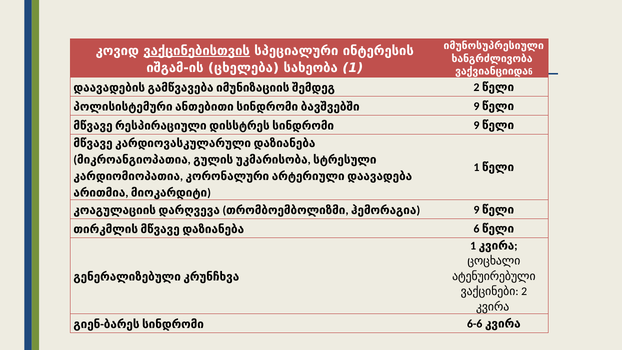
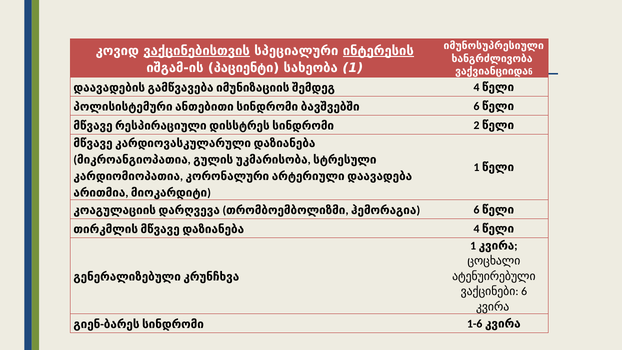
ინტერესის underline: none -> present (378, 51)
ცხელება: ცხელება -> პაციენტი (244, 68)
2: 2 -> 4 (477, 87)
9: 9 -> 6 (477, 106)
9: 9 -> 2 (477, 125)
ჰემორაგია 9: 9 -> 6 (477, 210)
6: 6 -> 4 (477, 229)
2: 2 -> 6 (524, 291)
6-6: 6-6 -> 1-6 (475, 324)
